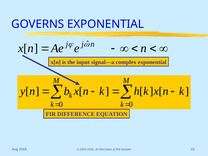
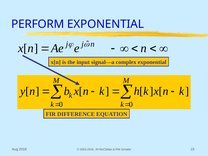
GOVERNS: GOVERNS -> PERFORM (38, 24)
